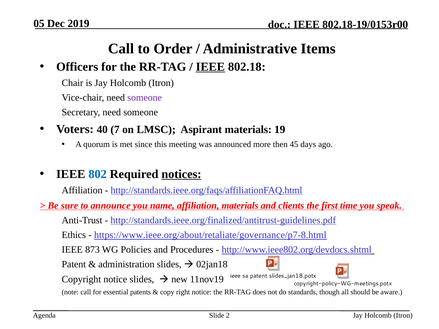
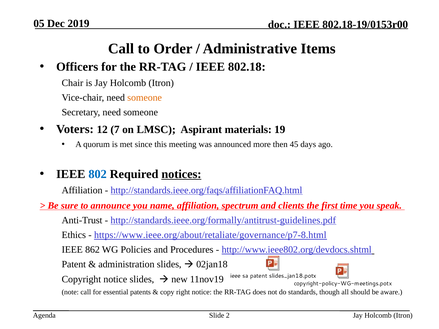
IEEE underline: present -> none (210, 67)
someone colour: purple -> orange (145, 98)
40: 40 -> 12 (102, 130)
affiliation materials: materials -> spectrum (240, 206)
http://standards.ieee.org/finalized/antitrust-guidelines.pdf: http://standards.ieee.org/finalized/antitrust-guidelines.pdf -> http://standards.ieee.org/formally/antitrust-guidelines.pdf (223, 220)
873: 873 -> 862 (92, 250)
